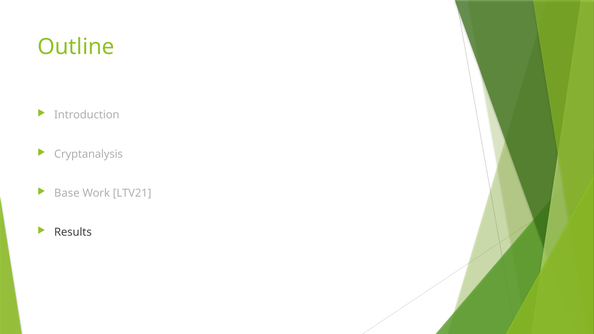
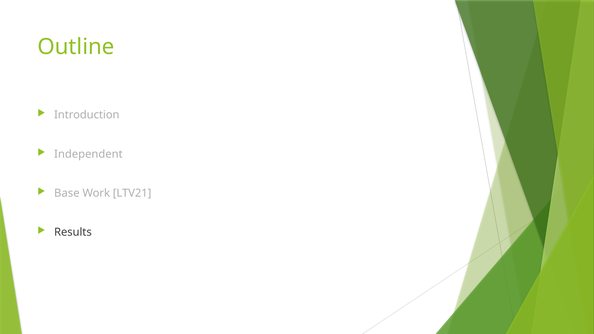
Cryptanalysis: Cryptanalysis -> Independent (88, 154)
